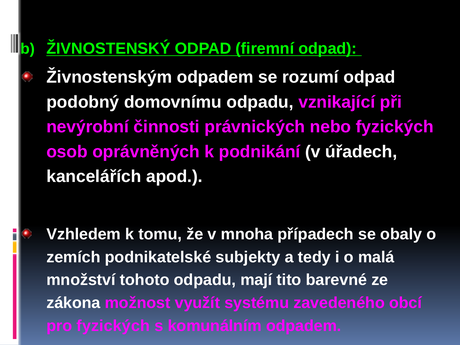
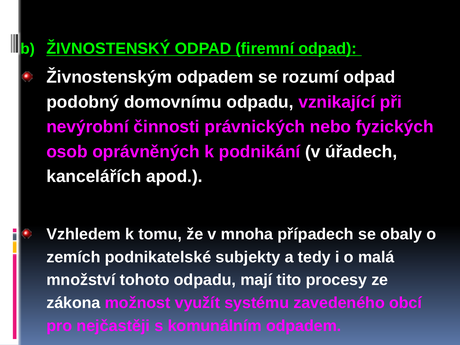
barevné: barevné -> procesy (336, 280)
pro fyzických: fyzických -> nejčastěji (113, 326)
